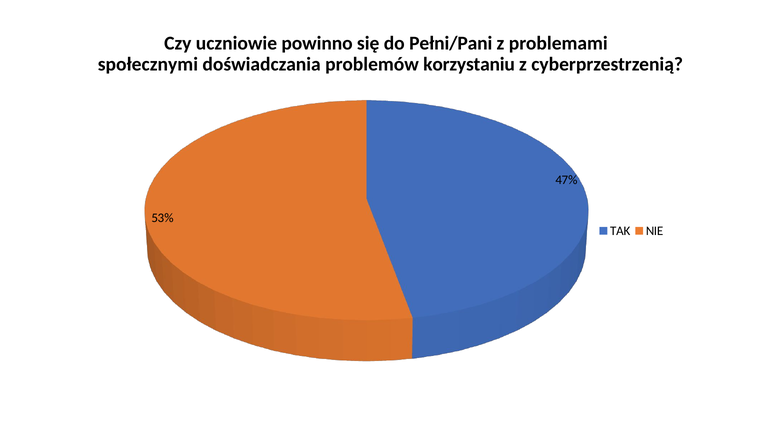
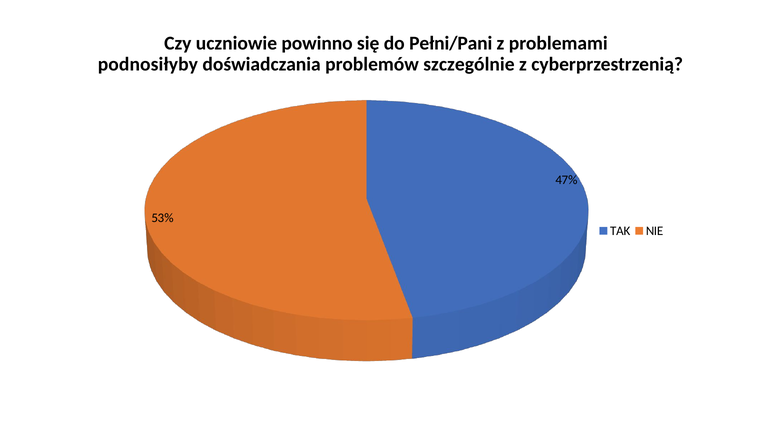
społecznymi: społecznymi -> podnosiłyby (148, 65)
korzystaniu: korzystaniu -> szczególnie (469, 65)
